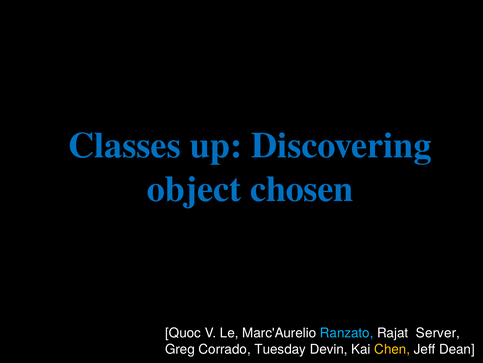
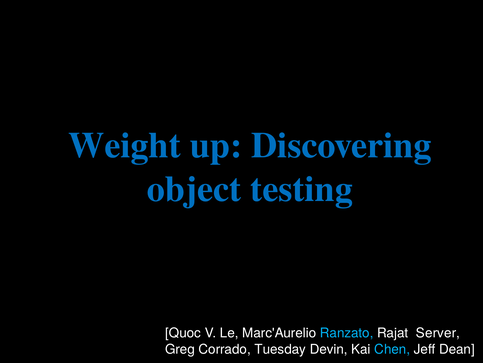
Classes: Classes -> Weight (124, 145)
chosen: chosen -> testing (302, 189)
Chen colour: yellow -> light blue (392, 349)
